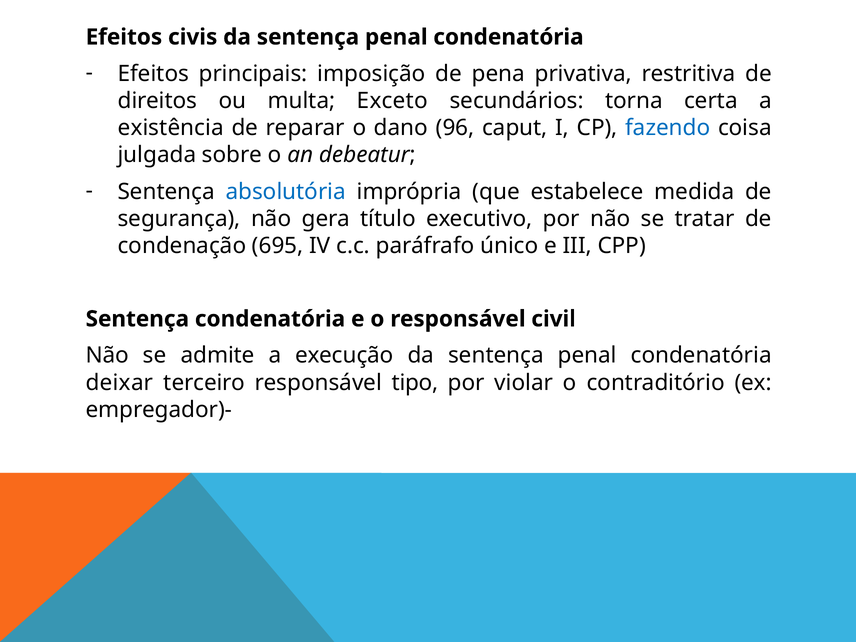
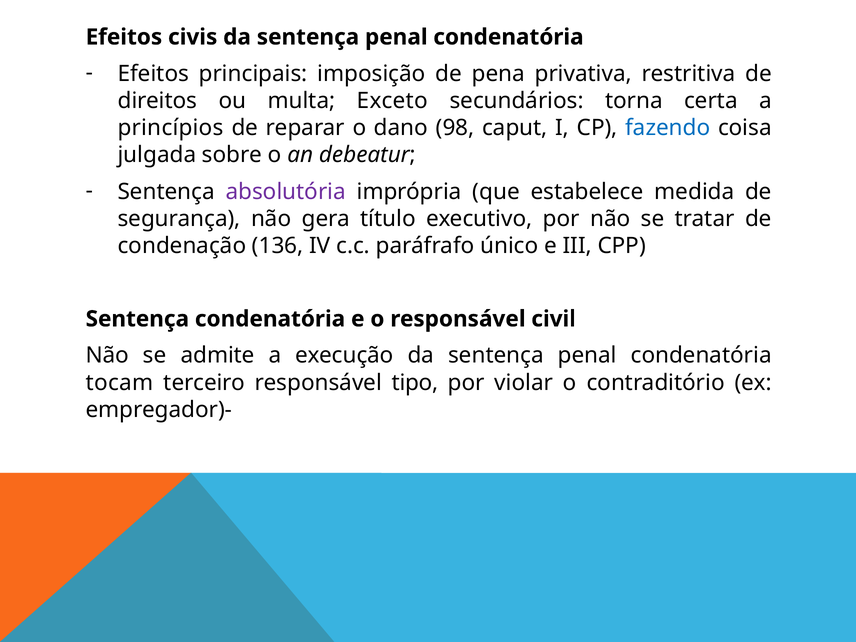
existência: existência -> princípios (171, 128)
96: 96 -> 98 (455, 128)
absolutória colour: blue -> purple (286, 192)
695: 695 -> 136 (278, 246)
deixar: deixar -> tocam (119, 383)
